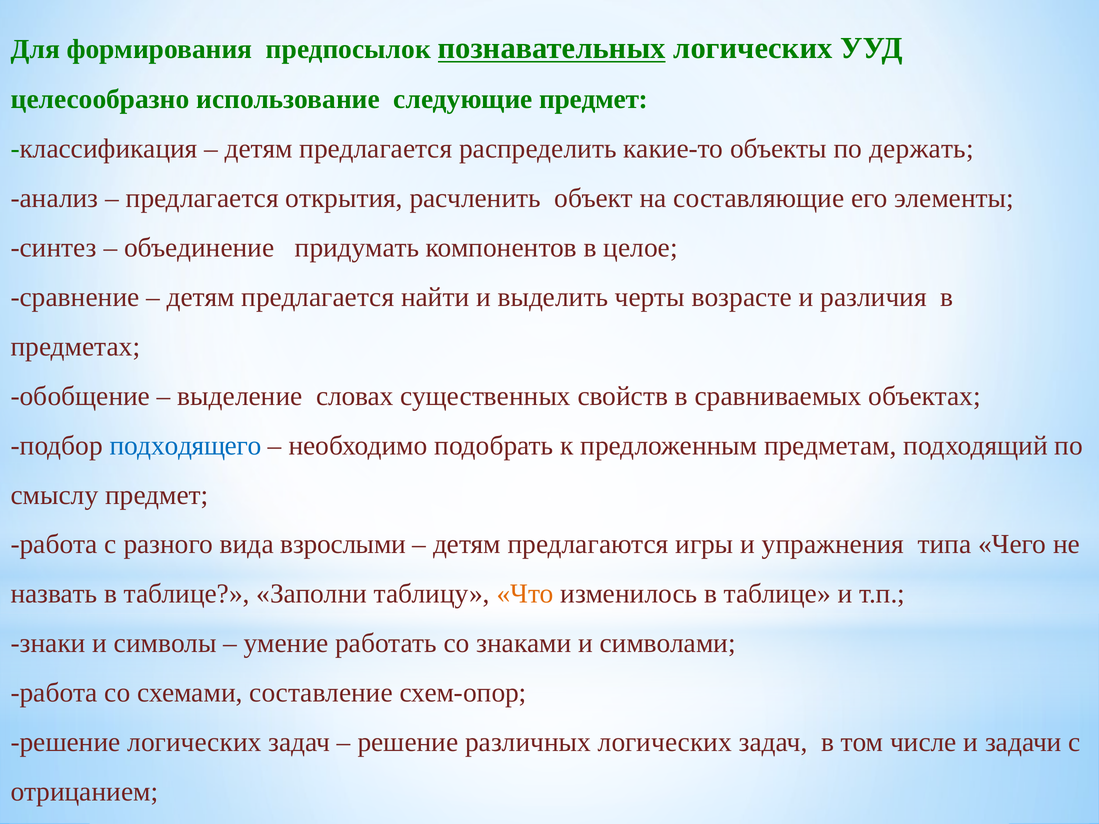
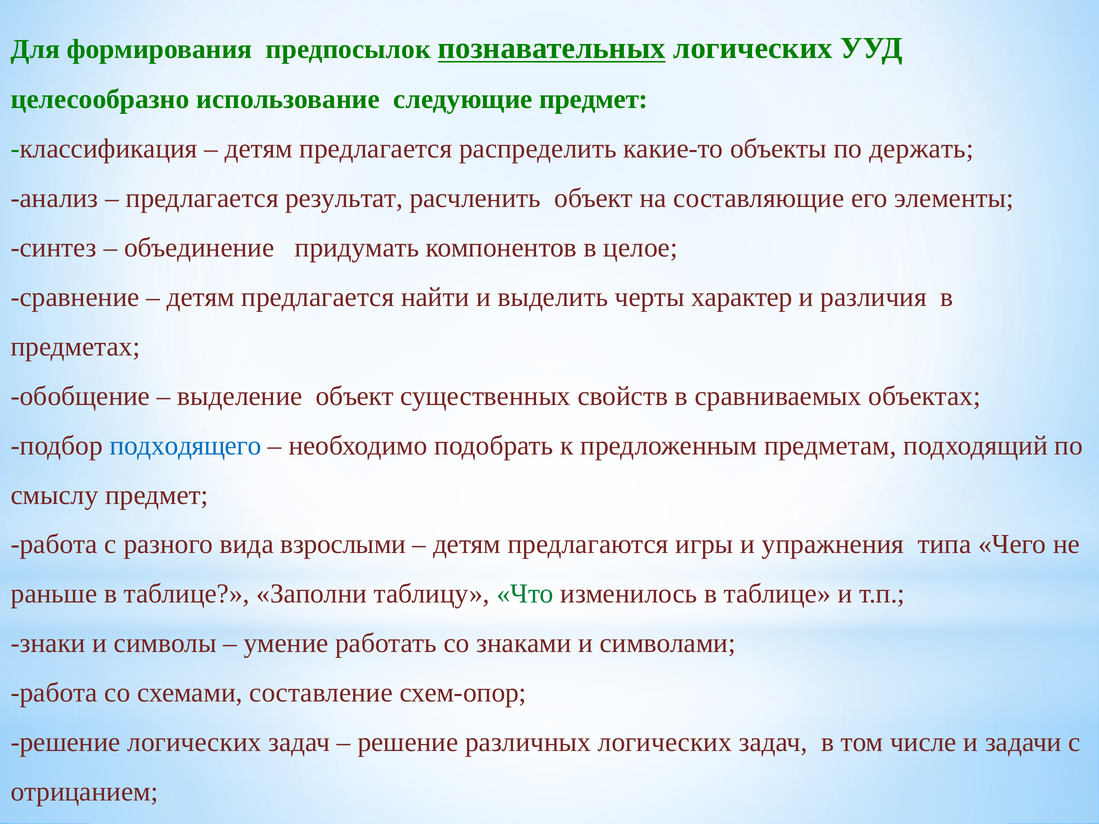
открытия: открытия -> результат (344, 198)
возрасте: возрасте -> характер (742, 297)
выделение словах: словах -> объект (355, 396)
назвать: назвать -> раньше (54, 594)
Что colour: orange -> green (525, 594)
